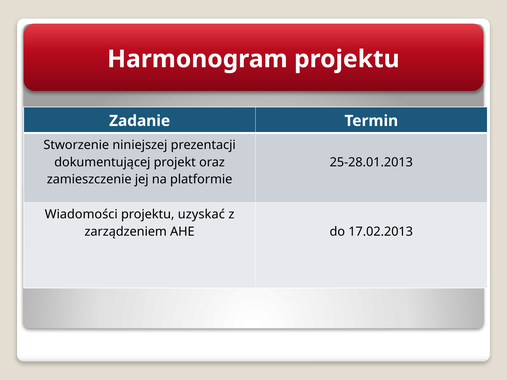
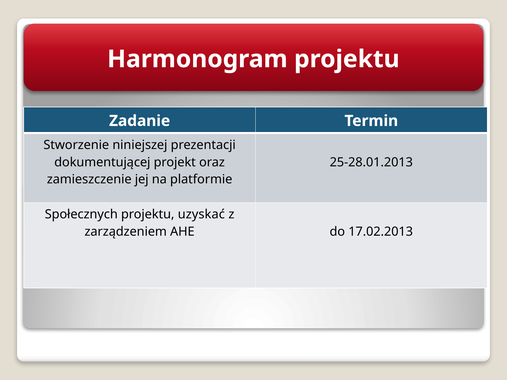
Wiadomości: Wiadomości -> Społecznych (81, 214)
